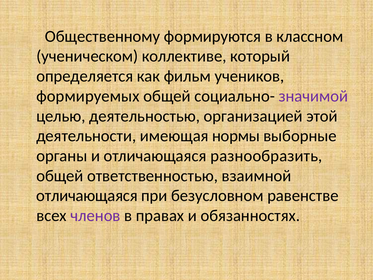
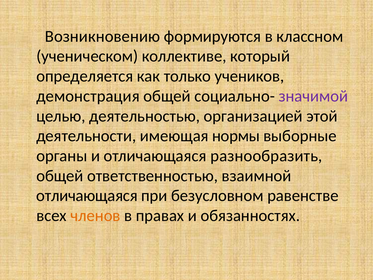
Общественному: Общественному -> Возникновению (102, 36)
фильм: фильм -> только (187, 76)
формируемых: формируемых -> демонстрация (88, 96)
членов colour: purple -> orange (95, 216)
